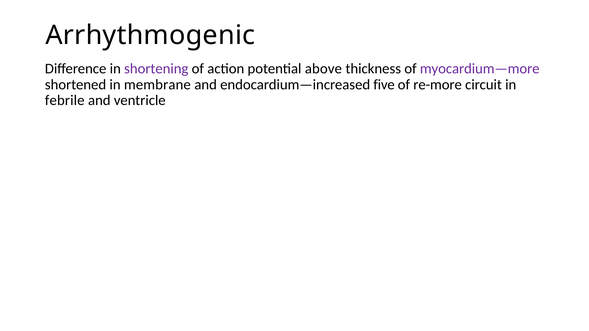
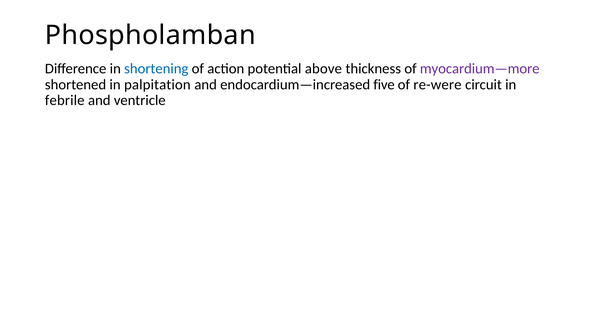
Arrhythmogenic: Arrhythmogenic -> Phospholamban (150, 35)
shortening colour: purple -> blue (156, 69)
membrane: membrane -> palpitation (157, 85)
re-more: re-more -> re-were (437, 85)
